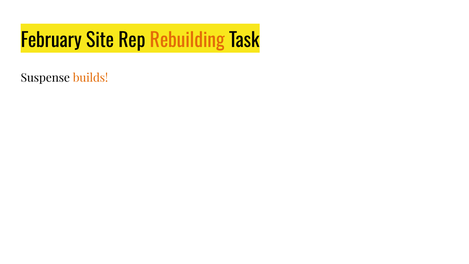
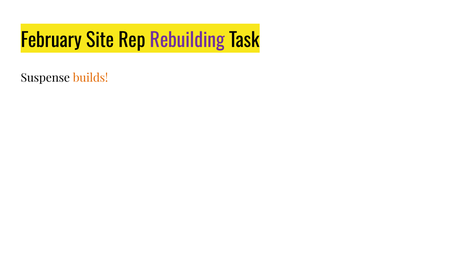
Rebuilding colour: orange -> purple (187, 41)
